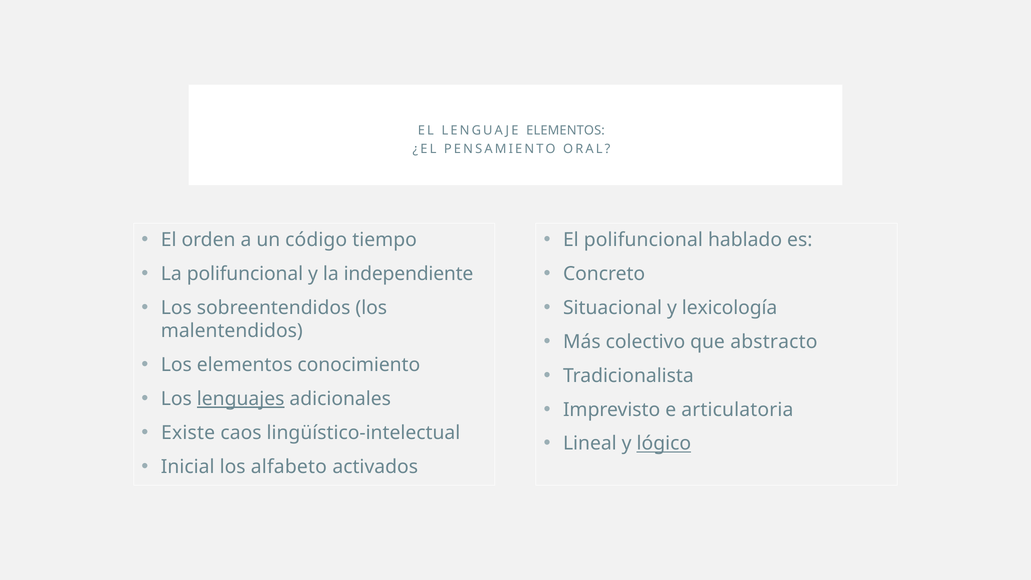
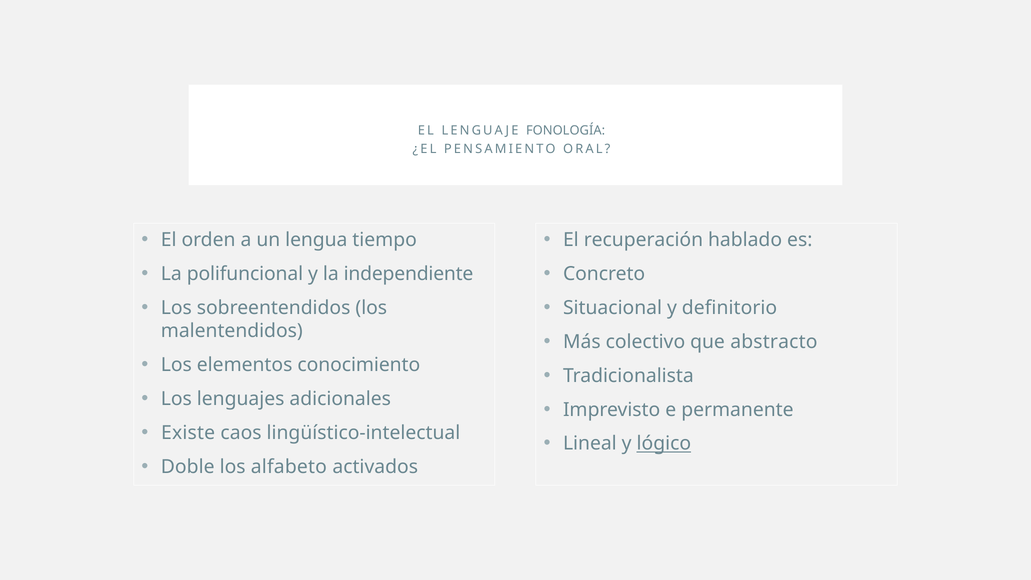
LENGUAJE ELEMENTOS: ELEMENTOS -> FONOLOGÍA (566, 130)
código: código -> lengua (316, 240)
El polifuncional: polifuncional -> recuperación (643, 240)
lexicología: lexicología -> definitorio (730, 308)
lenguajes underline: present -> none (241, 399)
articulatoria: articulatoria -> permanente (737, 410)
Inicial: Inicial -> Doble (188, 467)
